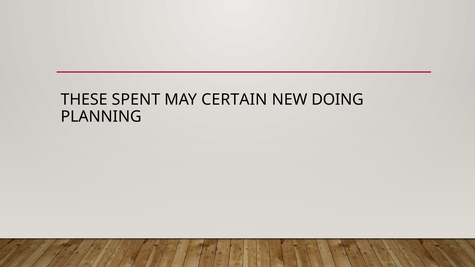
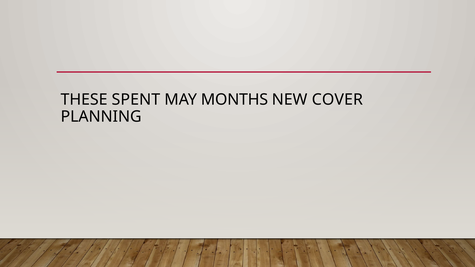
CERTAIN: CERTAIN -> MONTHS (234, 100)
DOING: DOING -> COVER (337, 100)
